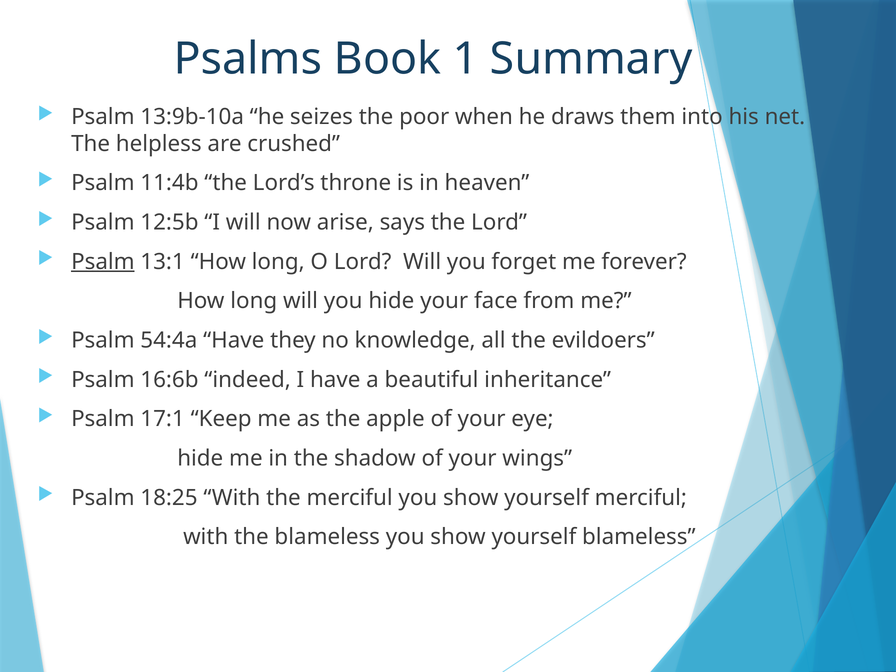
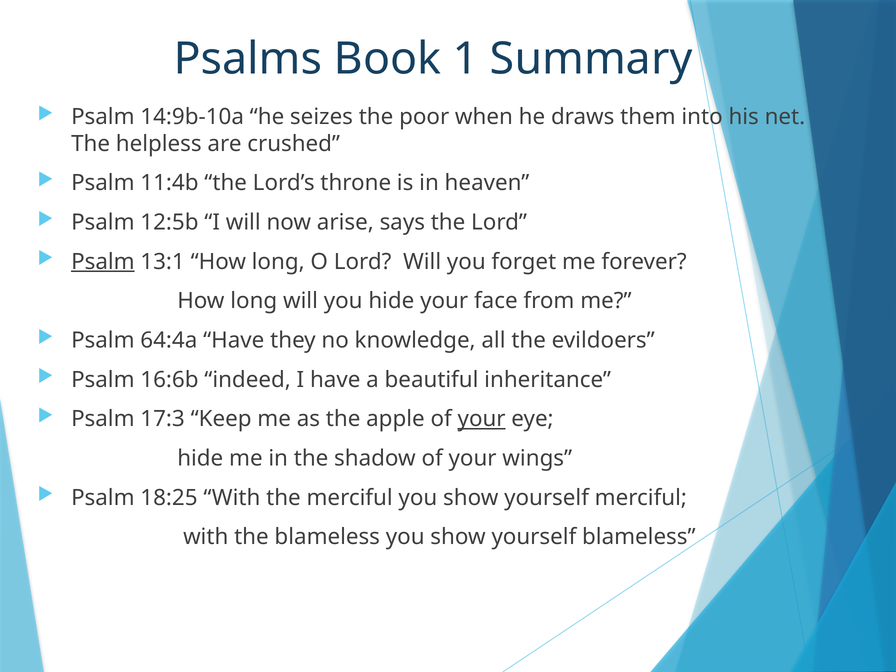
13:9b-10a: 13:9b-10a -> 14:9b-10a (192, 117)
54:4a: 54:4a -> 64:4a (169, 340)
17:1: 17:1 -> 17:3 (163, 419)
your underline: none -> present (482, 419)
